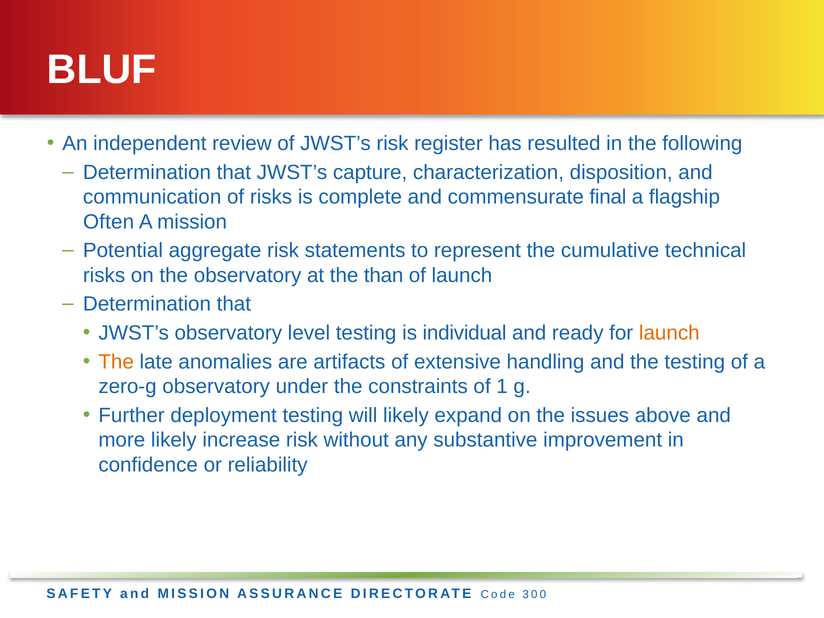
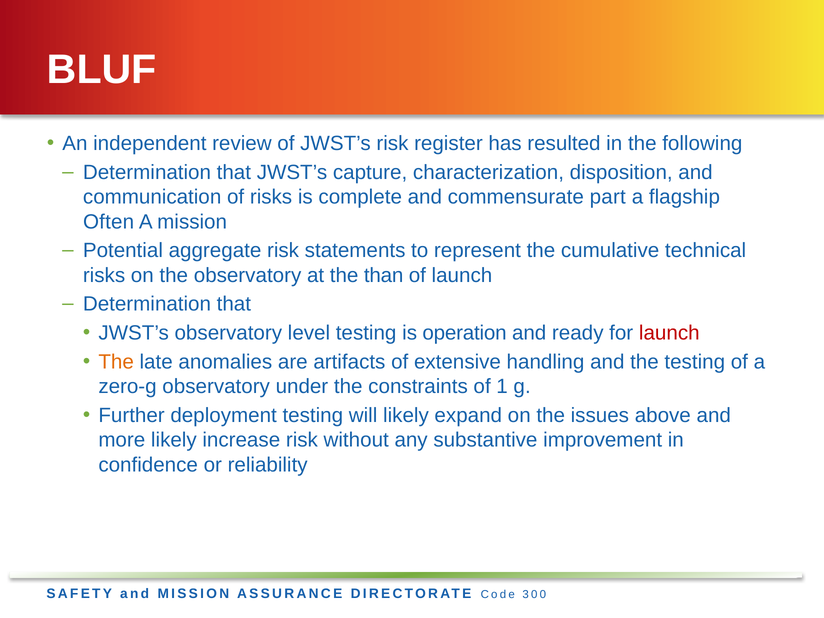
final: final -> part (608, 197)
individual: individual -> operation (465, 333)
launch colour: orange -> red (669, 333)
